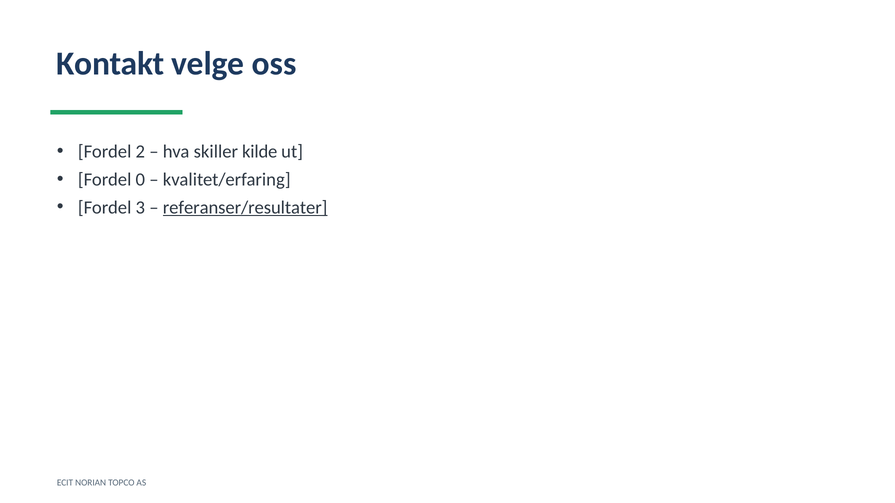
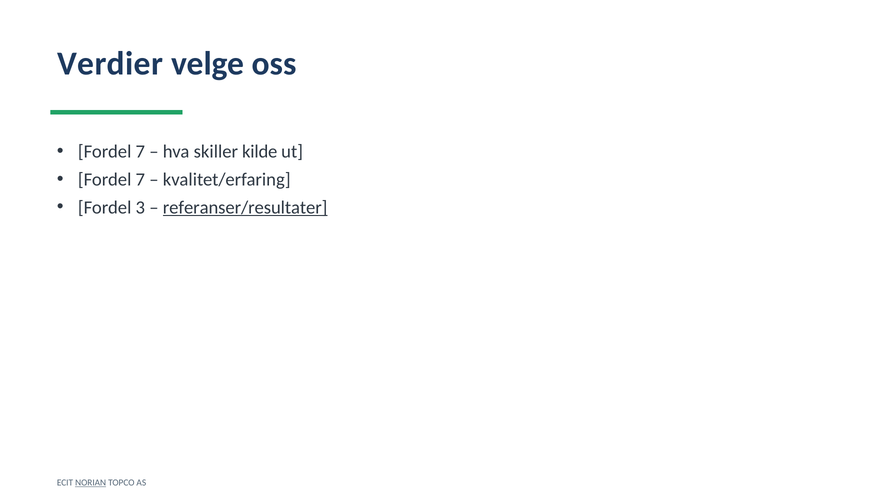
Kontakt: Kontakt -> Verdier (110, 64)
2: 2 -> 7 (140, 152)
0: 0 -> 7 (140, 180)
NORIAN underline: none -> present (91, 483)
